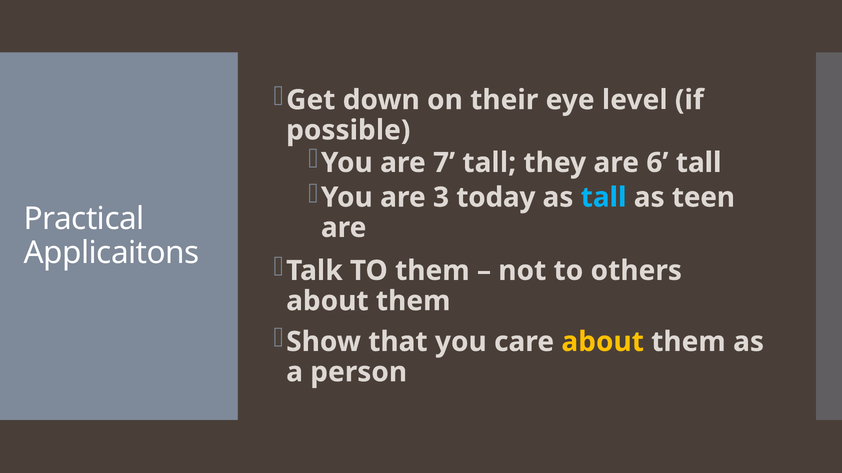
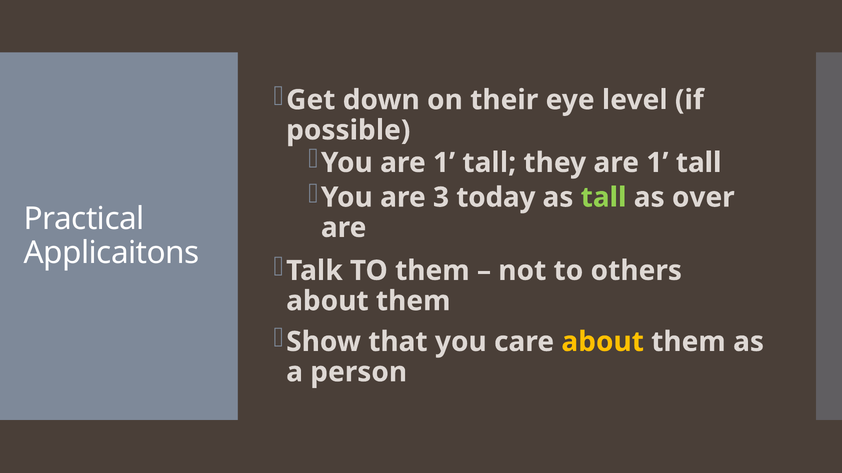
You are 7: 7 -> 1 (444, 163)
they are 6: 6 -> 1 (657, 163)
tall colour: light blue -> light green (604, 198)
teen: teen -> over (703, 198)
